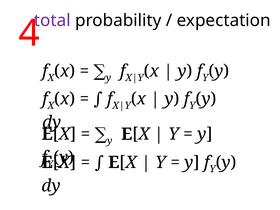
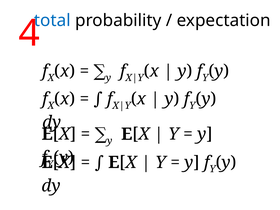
total colour: purple -> blue (52, 20)
